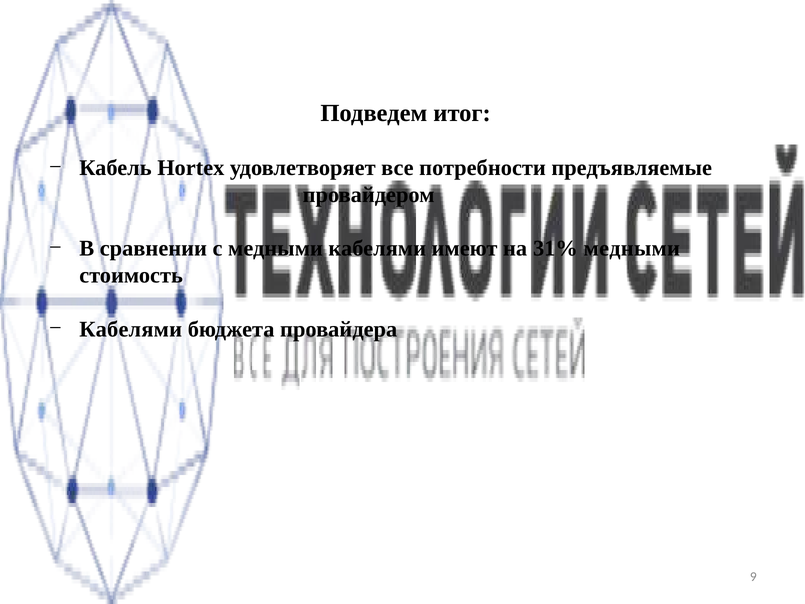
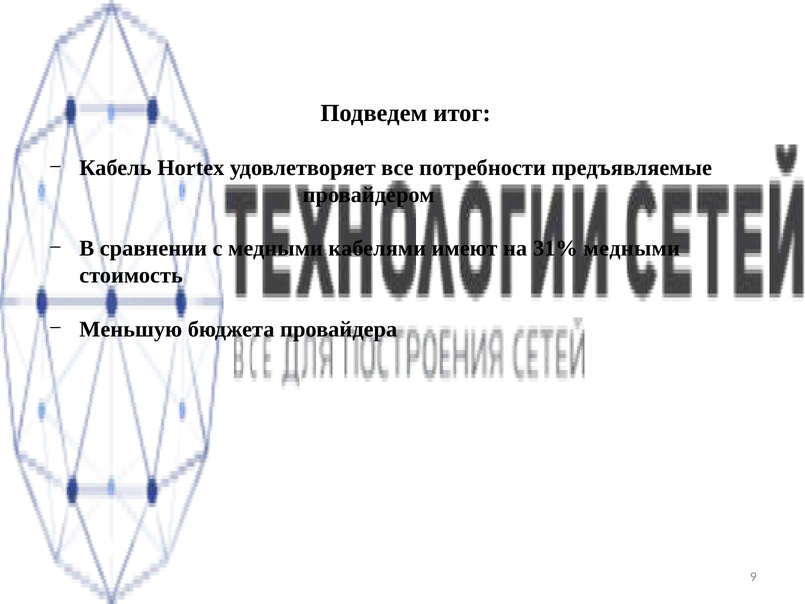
Кабелями: Кабелями -> Меньшую (131, 329)
